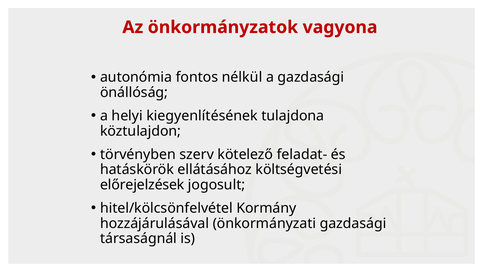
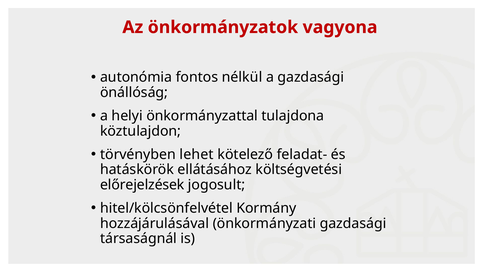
kiegyenlítésének: kiegyenlítésének -> önkormányzattal (202, 116)
szerv: szerv -> lehet (197, 154)
